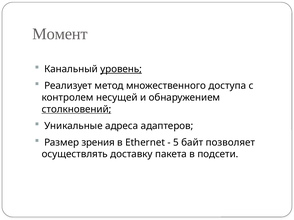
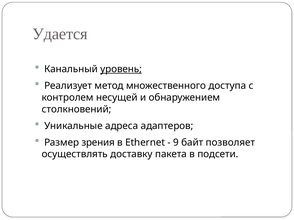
Момент: Момент -> Удается (60, 34)
столкновений underline: present -> none (76, 109)
5: 5 -> 9 (176, 143)
